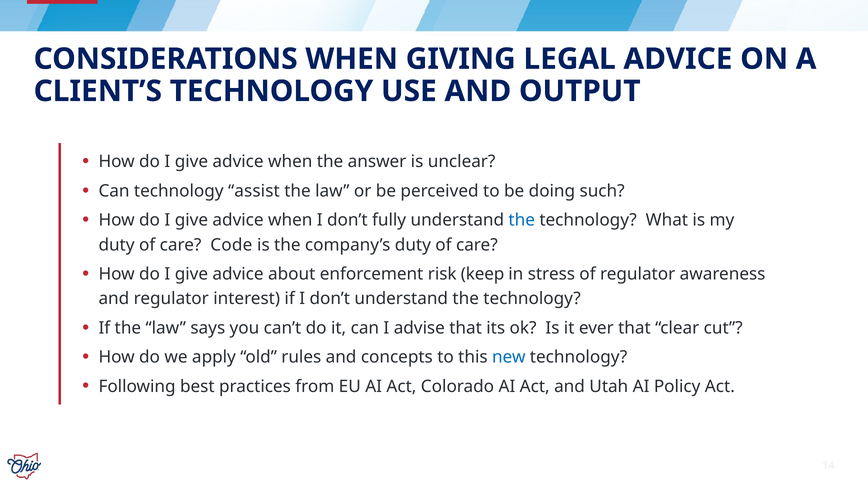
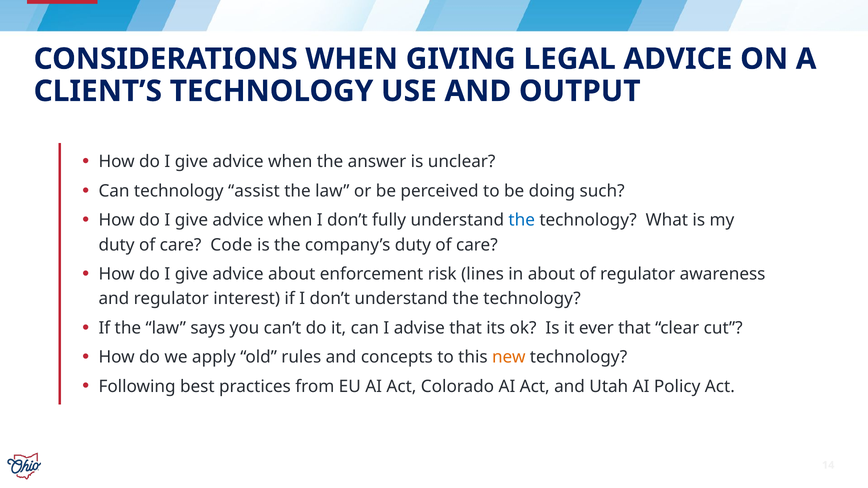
keep: keep -> lines (483, 274)
in stress: stress -> about (551, 274)
new colour: blue -> orange (509, 357)
